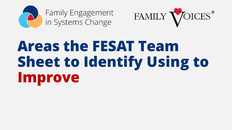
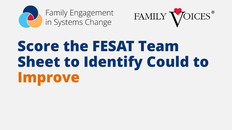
Areas: Areas -> Score (38, 47)
Using: Using -> Could (168, 62)
Improve colour: red -> orange (49, 78)
